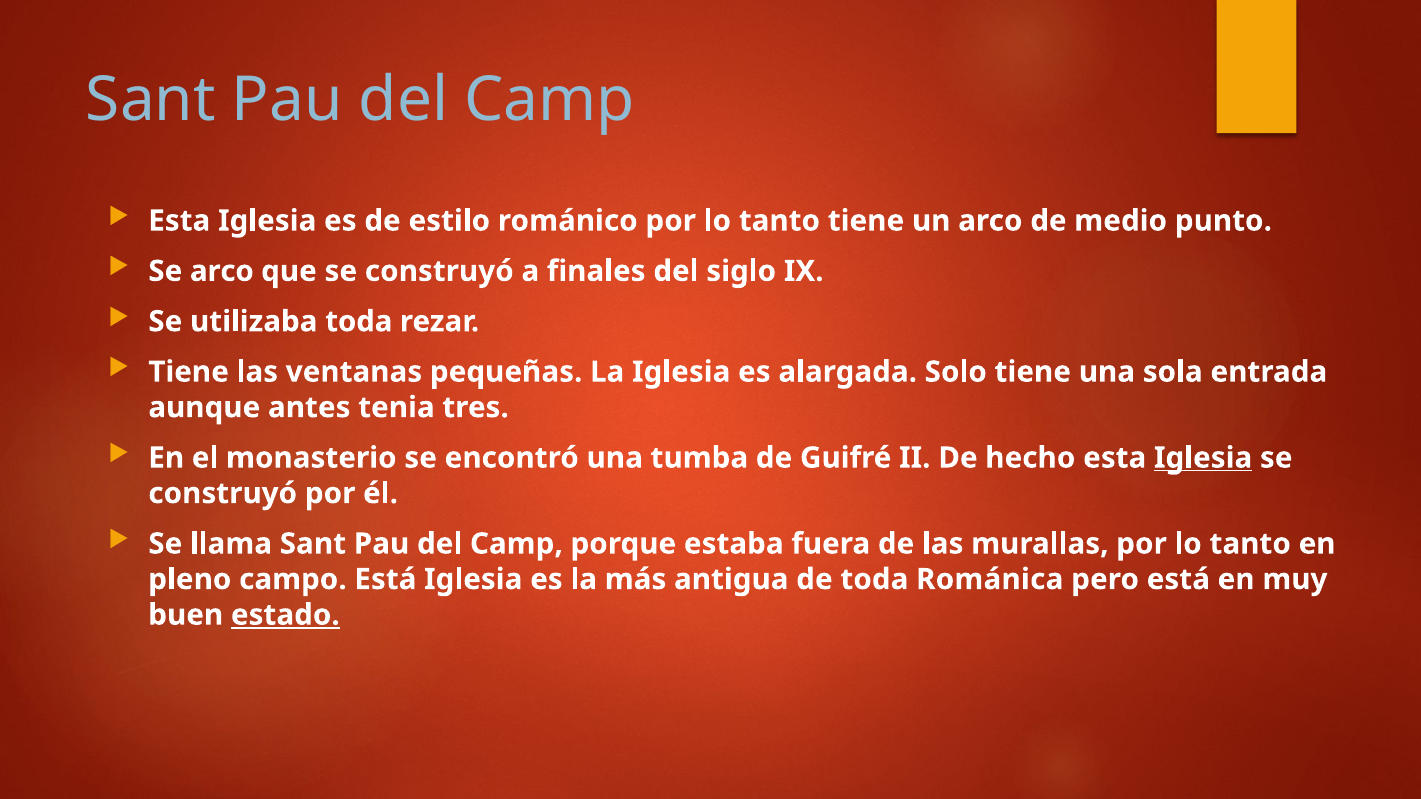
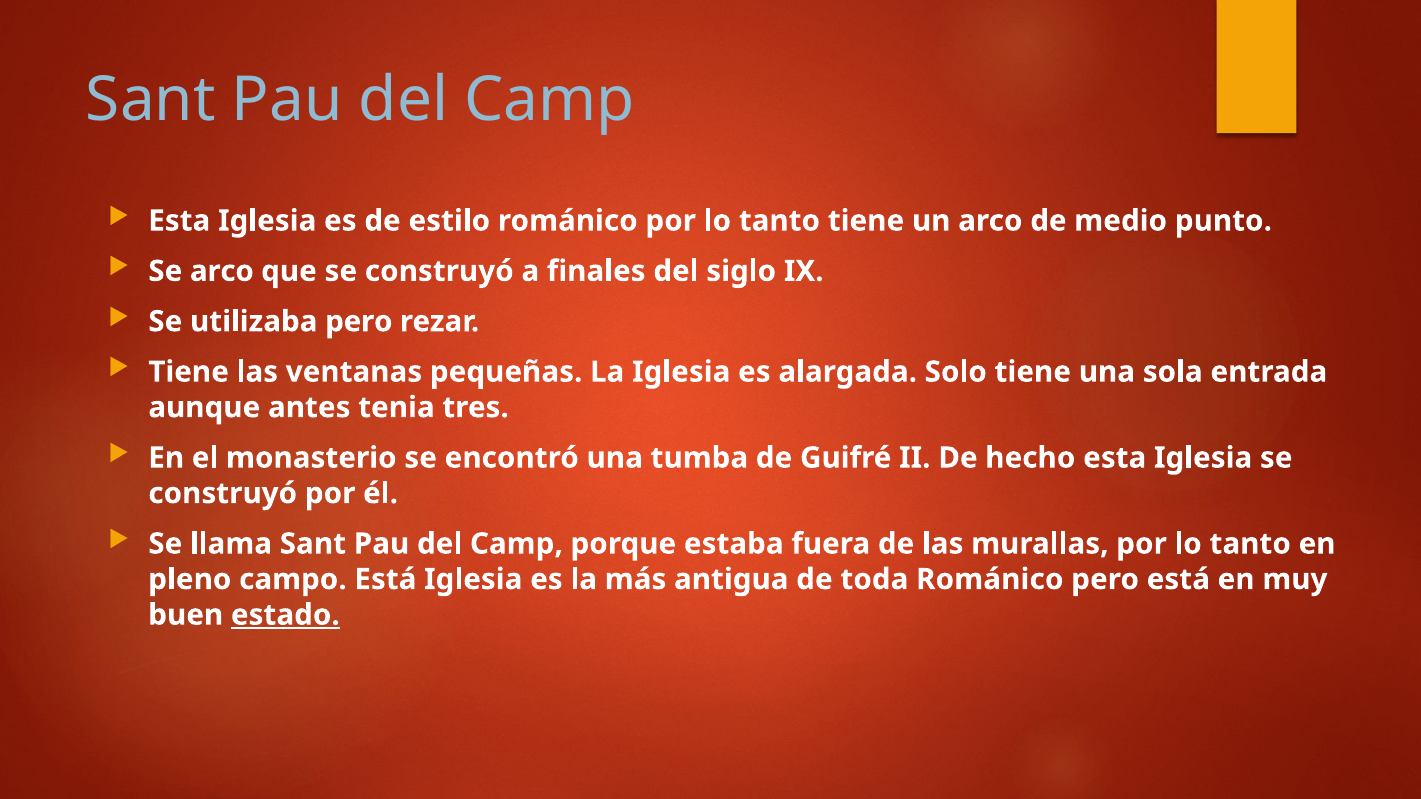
utilizaba toda: toda -> pero (359, 322)
Iglesia underline: present -> none (1203, 458)
toda Románica: Románica -> Románico (990, 580)
